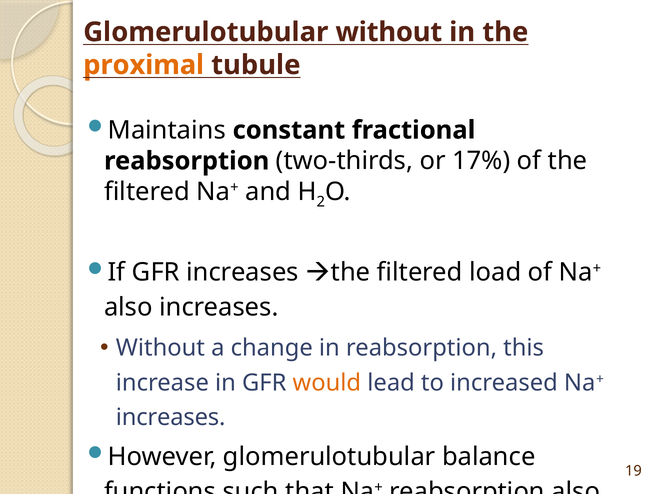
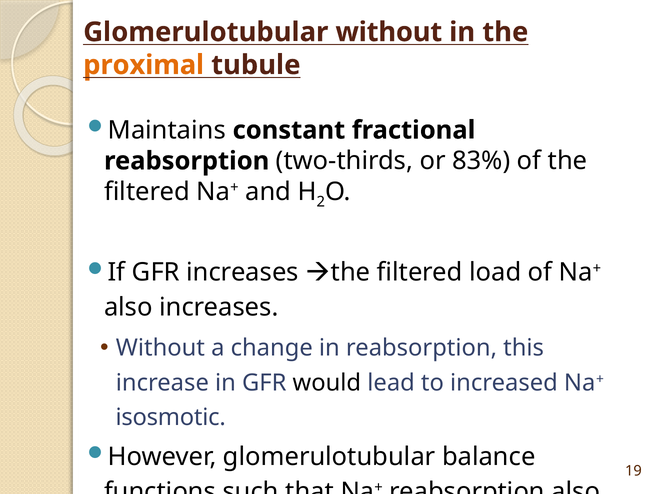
17%: 17% -> 83% (481, 161)
would colour: orange -> black (327, 382)
increases: increases -> isosmotic (171, 417)
